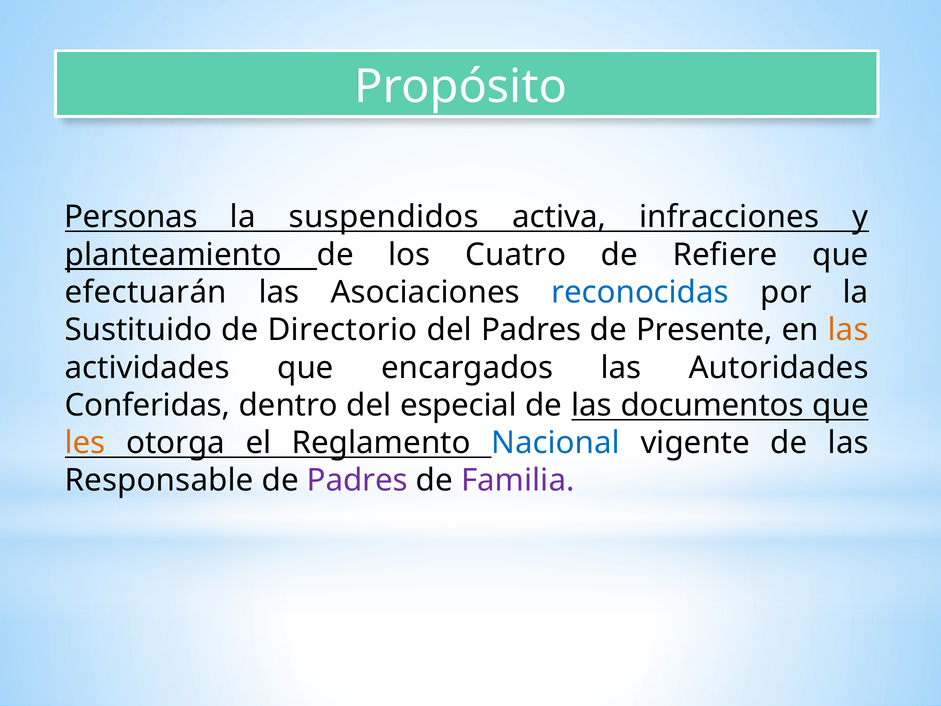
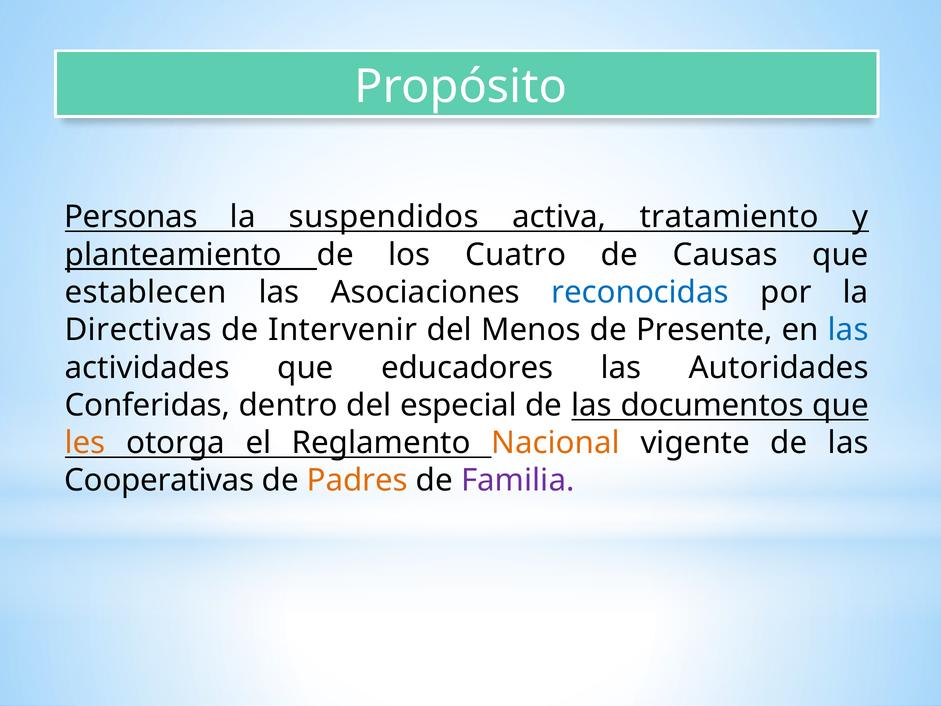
infracciones: infracciones -> tratamiento (729, 217)
Refiere: Refiere -> Causas (725, 255)
efectuarán: efectuarán -> establecen (146, 292)
Sustituido: Sustituido -> Directivas (138, 330)
Directorio: Directorio -> Intervenir (343, 330)
del Padres: Padres -> Menos (531, 330)
las colour: orange -> blue (848, 330)
encargados: encargados -> educadores (467, 368)
Nacional colour: blue -> orange (556, 443)
Responsable: Responsable -> Cooperativas (159, 480)
Padres colour: purple -> orange (357, 480)
